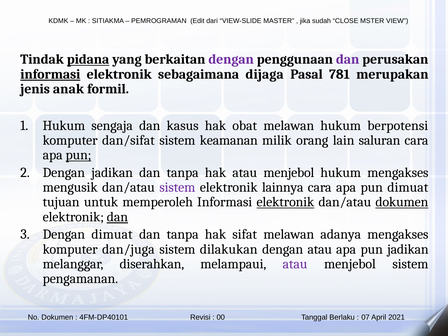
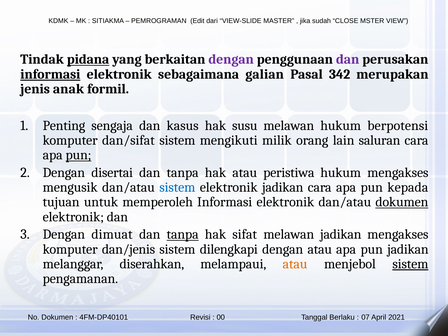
dijaga: dijaga -> galian (265, 74)
781: 781 -> 342 (340, 74)
Hukum: Hukum -> Penting (64, 126)
obat: obat -> susu (245, 126)
keamanan: keamanan -> mengikuti (229, 140)
Dengan jadikan: jadikan -> disertai (112, 173)
hak atau menjebol: menjebol -> peristiwa (289, 173)
sistem colour: purple -> blue (177, 187)
elektronik lainnya: lainnya -> jadikan (283, 187)
pun dimuat: dimuat -> kepada (408, 187)
elektronik underline: present -> none (285, 202)
dan underline: present -> none (117, 217)
tanpa underline: none -> present (183, 234)
melawan adanya: adanya -> jadikan (341, 234)
dan/juga: dan/juga -> dan/jenis (129, 249)
dilakukan: dilakukan -> dilengkapi (229, 249)
atau colour: purple -> orange (295, 264)
sistem underline: none -> present (410, 264)
